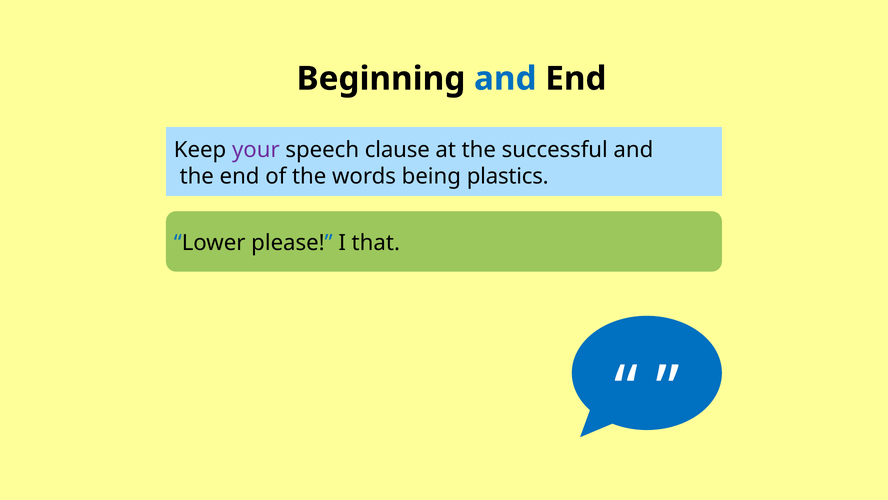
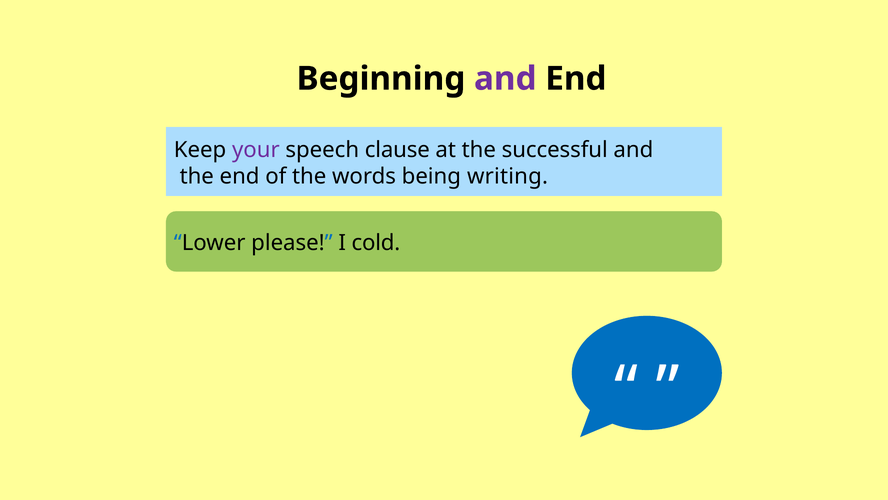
and colour: blue -> purple (505, 79)
plastics: plastics -> writing (508, 176)
that: that -> cold (376, 243)
